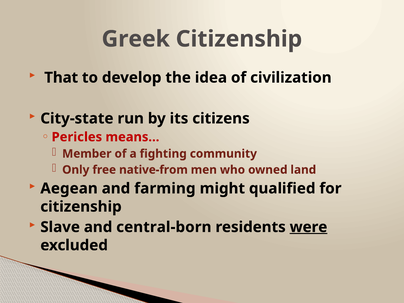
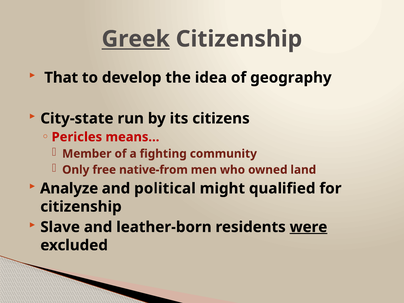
Greek underline: none -> present (136, 39)
civilization: civilization -> geography (291, 78)
Aegean: Aegean -> Analyze (69, 188)
farming: farming -> political (165, 188)
central-born: central-born -> leather-born (164, 227)
